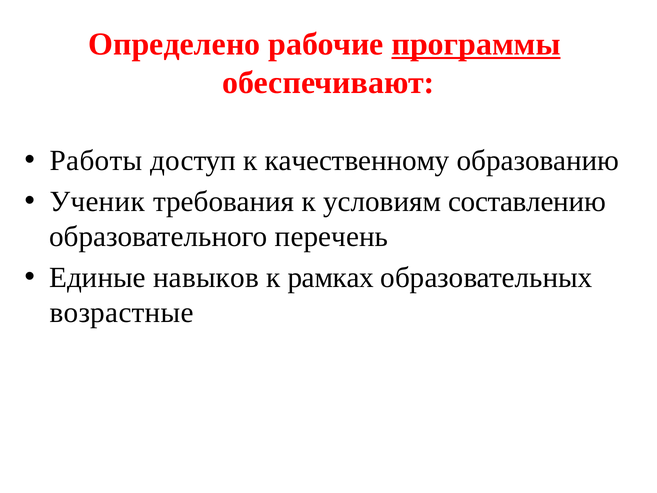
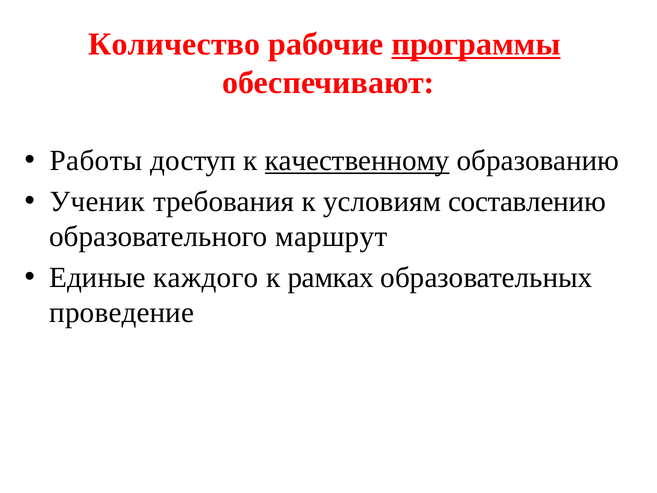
Определено: Определено -> Количество (174, 44)
качественному underline: none -> present (357, 161)
перечень: перечень -> маршрут (331, 237)
навыков: навыков -> каждого (206, 277)
возрастные: возрастные -> проведение (122, 312)
